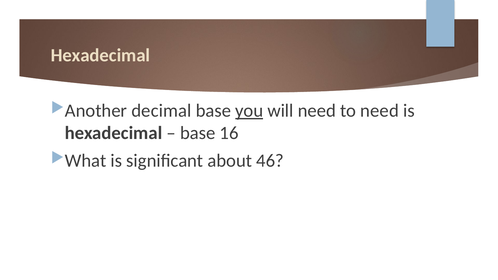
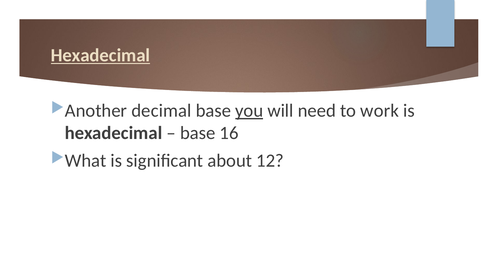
Hexadecimal underline: none -> present (100, 56)
to need: need -> work (380, 111)
46: 46 -> 12 (270, 161)
